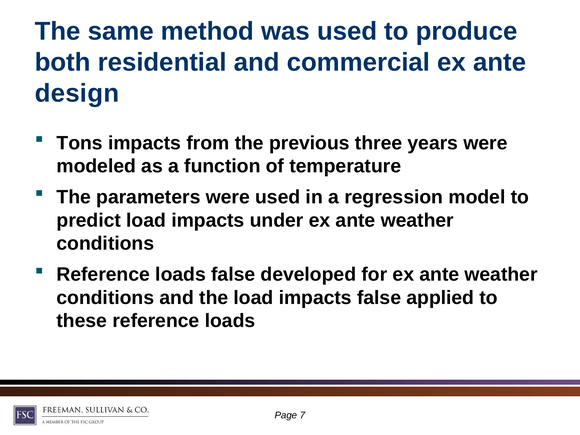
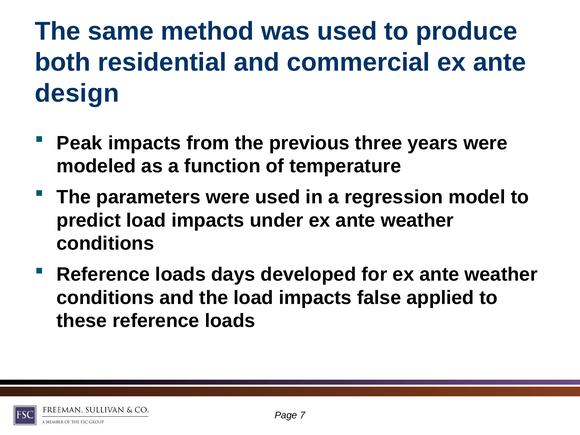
Tons: Tons -> Peak (80, 143)
loads false: false -> days (233, 274)
